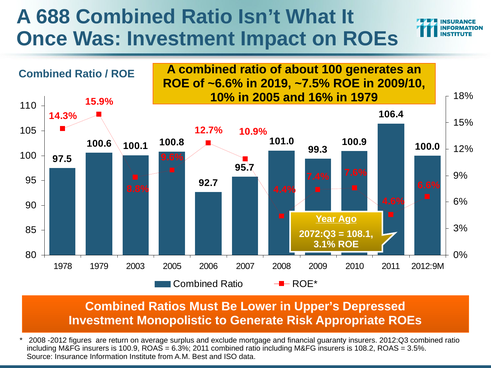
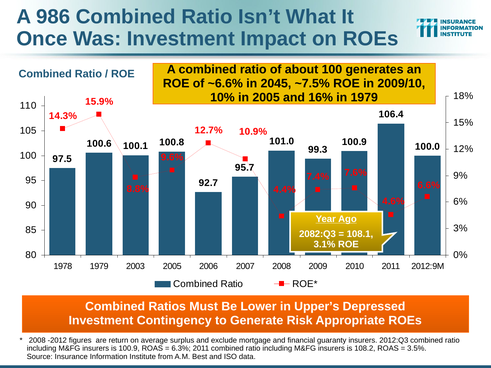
688: 688 -> 986 (53, 17)
2019: 2019 -> 2045 (276, 83)
2072:Q3: 2072:Q3 -> 2082:Q3 (317, 234)
Monopolistic: Monopolistic -> Contingency (174, 321)
